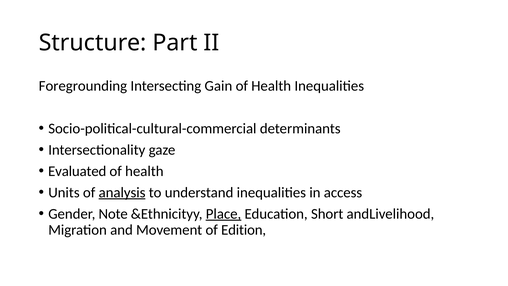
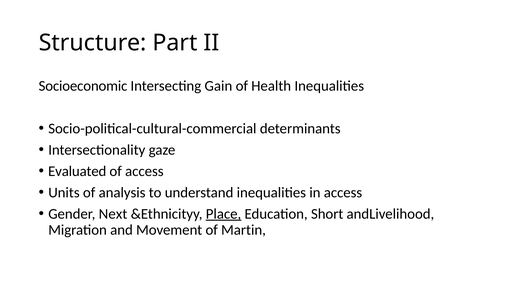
Foregrounding: Foregrounding -> Socioeconomic (83, 86)
health: health -> access (144, 171)
analysis underline: present -> none (122, 192)
Note: Note -> Next (113, 214)
Edition: Edition -> Martin (244, 230)
